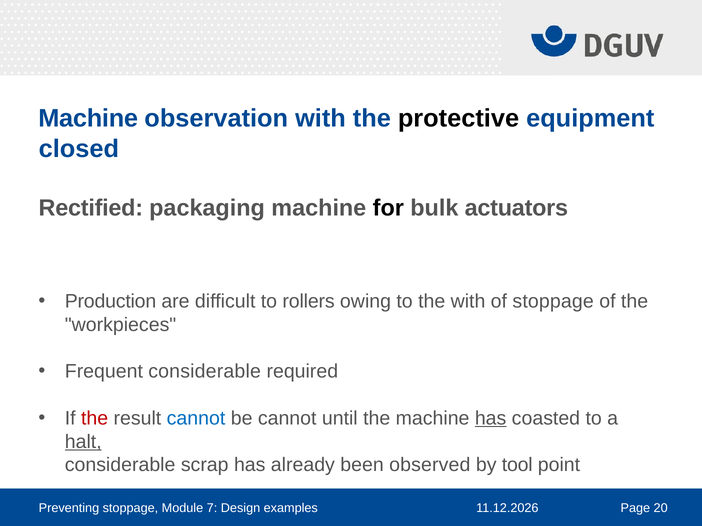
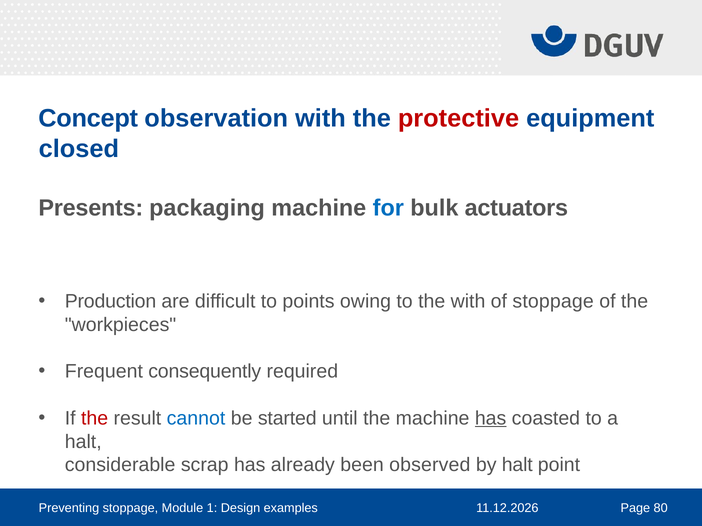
Machine: Machine -> Concept (88, 118)
protective colour: black -> red (458, 118)
Rectified: Rectified -> Presents (91, 208)
for colour: black -> blue (388, 208)
rollers: rollers -> points (309, 302)
Frequent considerable: considerable -> consequently (205, 372)
be cannot: cannot -> started (287, 419)
halt underline: present -> none (83, 442)
by tool: tool -> halt (517, 465)
7: 7 -> 1 (212, 509)
20: 20 -> 80 (661, 509)
